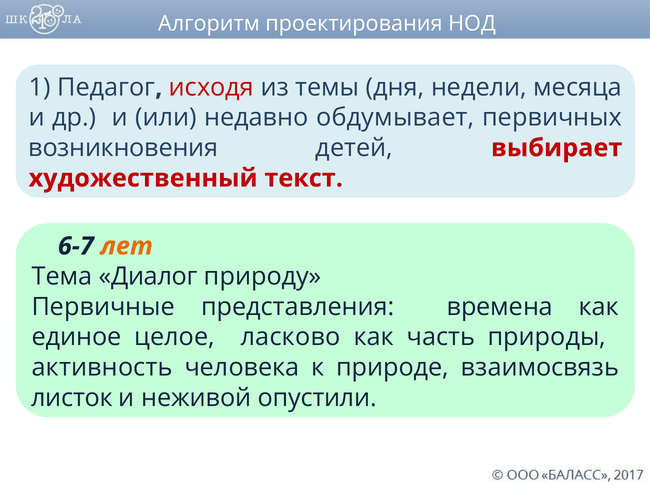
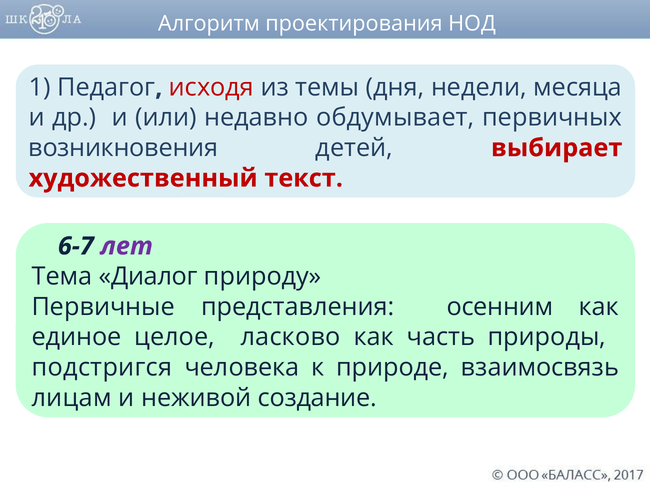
лет colour: orange -> purple (127, 246)
времена: времена -> осенним (500, 307)
активность: активность -> подстригся (102, 368)
листок: листок -> лицам (72, 398)
опустили: опустили -> создание (317, 398)
